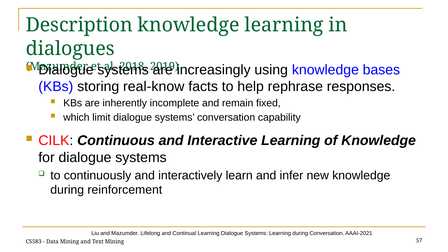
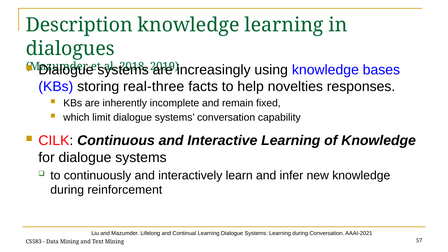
real-know: real-know -> real-three (154, 87)
rephrase: rephrase -> novelties (295, 87)
